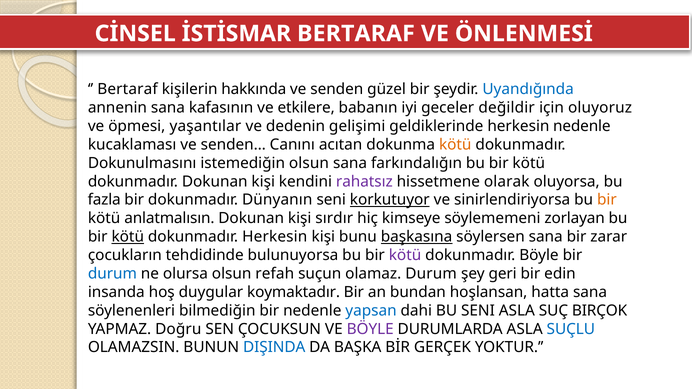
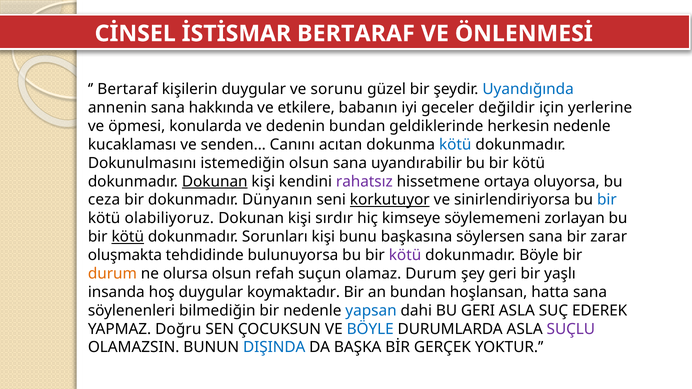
kişilerin hakkında: hakkında -> duygular (254, 89)
senden: senden -> sorunu (337, 89)
kafasının: kafasının -> hakkında (221, 108)
oluyoruz: oluyoruz -> yerlerine (600, 108)
yaşantılar: yaşantılar -> konularda (206, 126)
dedenin gelişimi: gelişimi -> bundan (357, 126)
kötü colour: orange -> blue (455, 145)
farkındalığın: farkındalığın -> uyandırabilir (417, 163)
Dokunan underline: none -> present (215, 182)
olarak: olarak -> ortaya (507, 182)
fazla: fazla -> ceza (104, 200)
bir colour: orange -> blue (607, 200)
anlatmalısın: anlatmalısın -> olabiliyoruz (169, 218)
dokunmadır Herkesin: Herkesin -> Sorunları (275, 237)
başkasına underline: present -> none (417, 237)
çocukların: çocukların -> oluşmakta (125, 255)
durum colour: blue -> orange (112, 274)
edin: edin -> yaşlı (560, 274)
BU SENI: SENI -> GERI (478, 311)
BIRÇOK: BIRÇOK -> EDEREK (600, 311)
BÖYLE colour: purple -> blue (370, 329)
SUÇLU colour: blue -> purple (571, 329)
